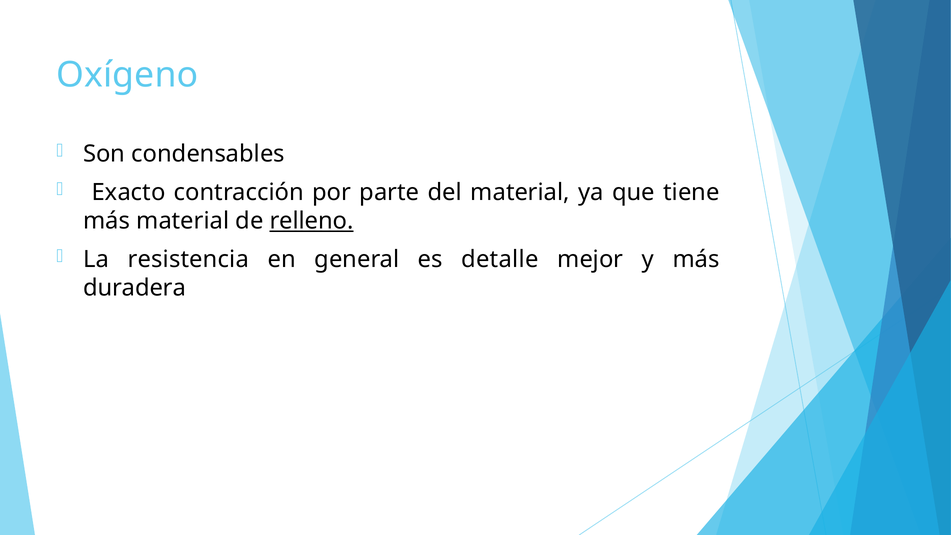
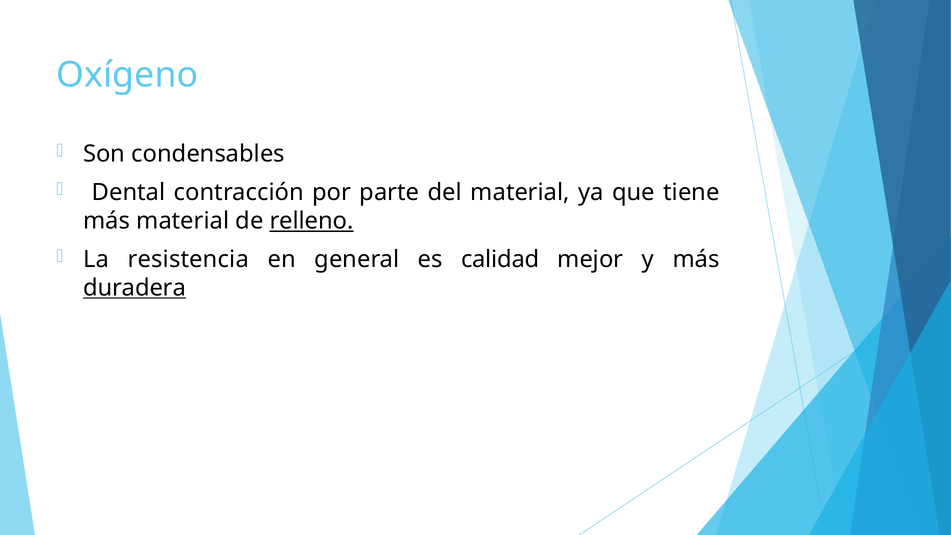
Exacto: Exacto -> Dental (129, 192)
detalle: detalle -> calidad (500, 259)
duradera underline: none -> present (135, 288)
